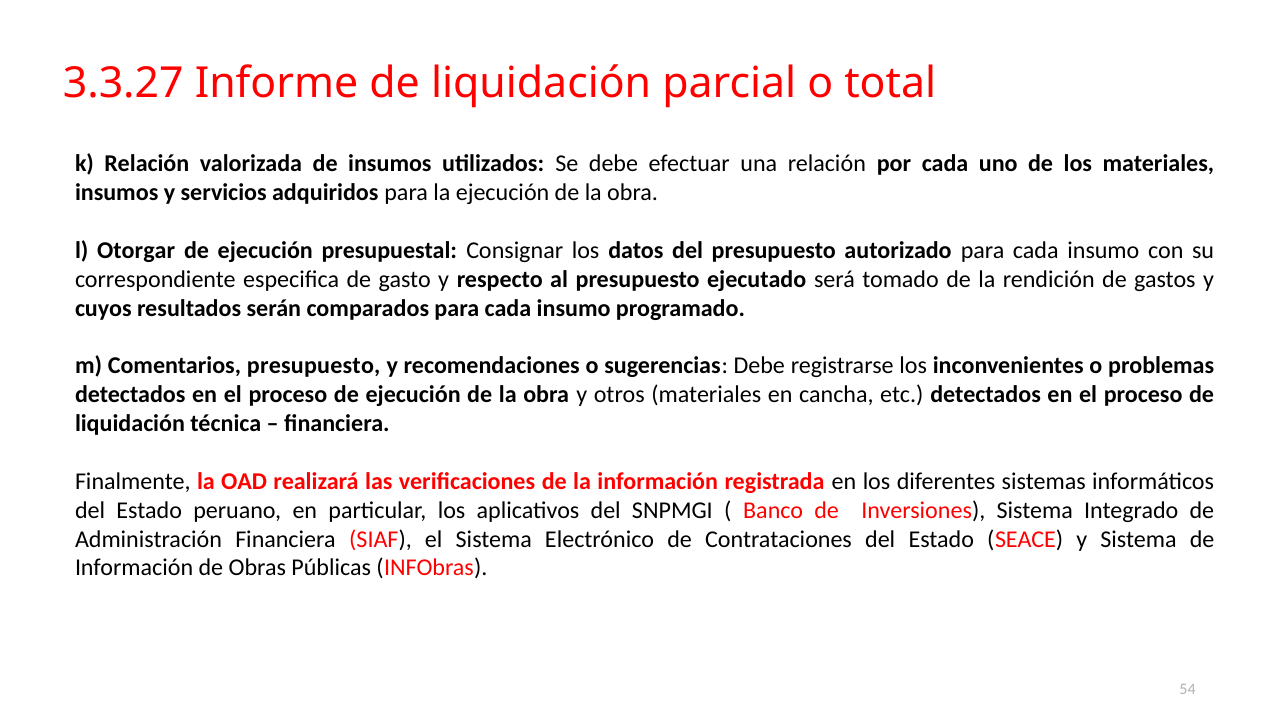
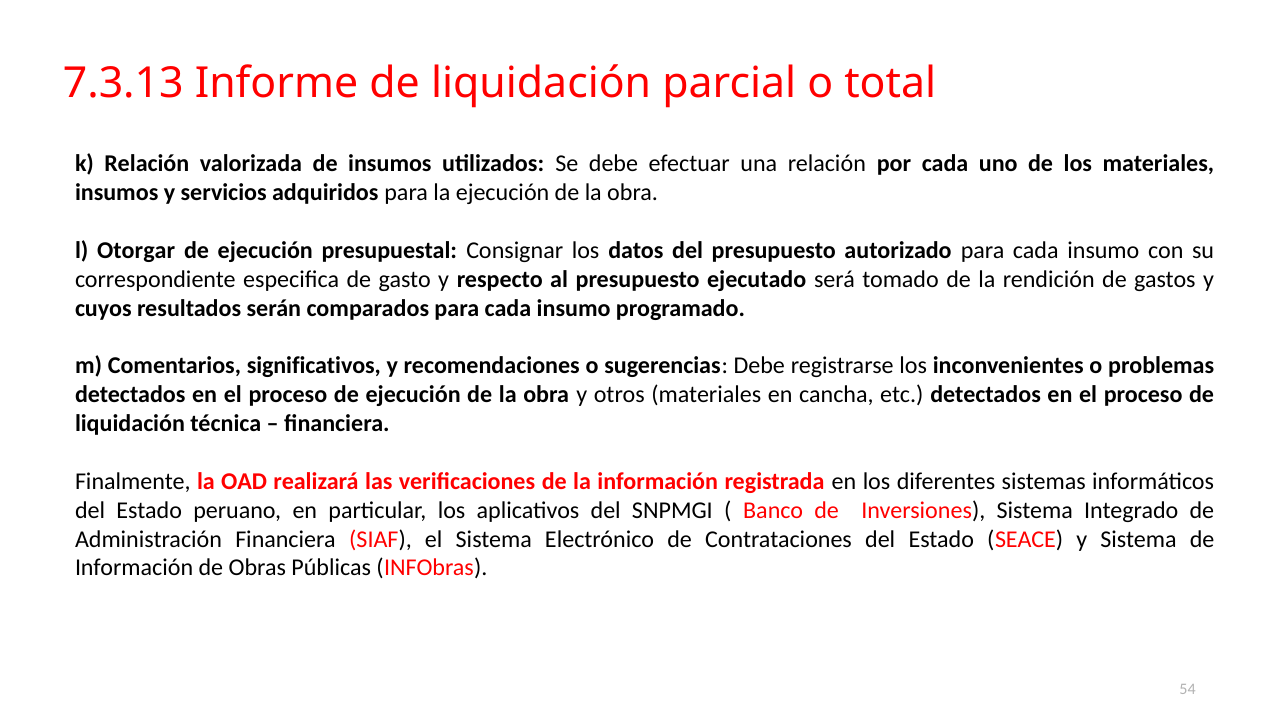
3.3.27: 3.3.27 -> 7.3.13 (123, 84)
Comentarios presupuesto: presupuesto -> significativos (314, 366)
